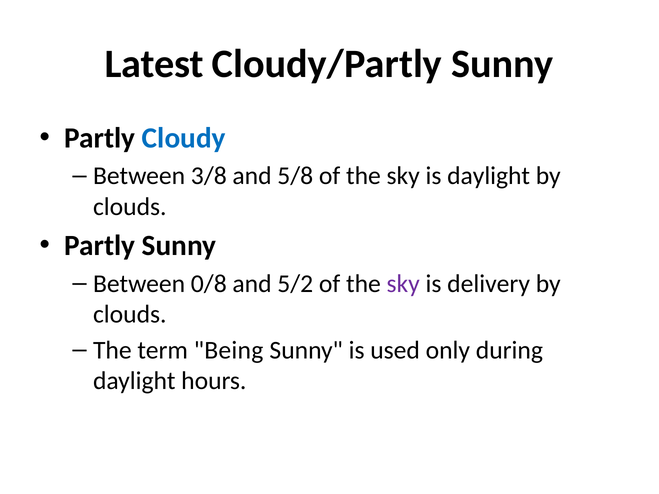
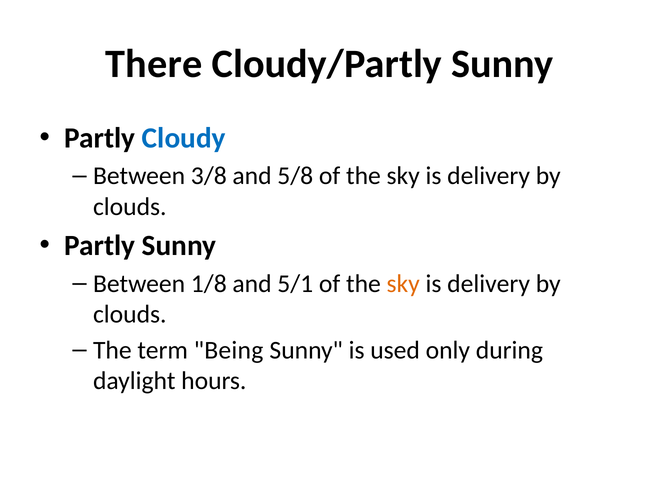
Latest: Latest -> There (154, 64)
daylight: daylight -> delivery (489, 176)
0/8: 0/8 -> 1/8 (209, 284)
5/2: 5/2 -> 5/1 (295, 284)
sky colour: purple -> orange (403, 284)
